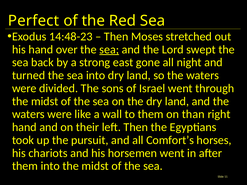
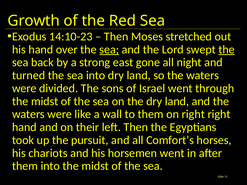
Perfect: Perfect -> Growth (34, 21)
14:48-23: 14:48-23 -> 14:10-23 (71, 37)
the underline: none -> present (227, 50)
on than: than -> right (193, 114)
